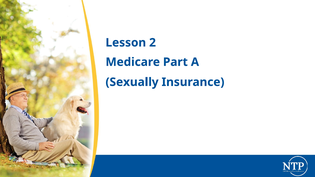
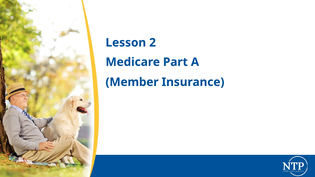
Sexually: Sexually -> Member (132, 82)
